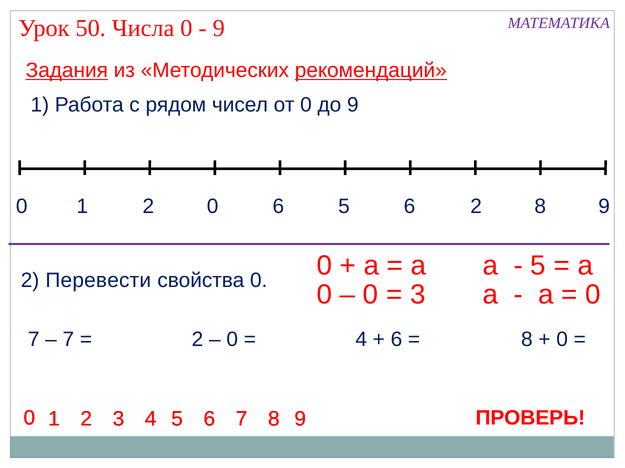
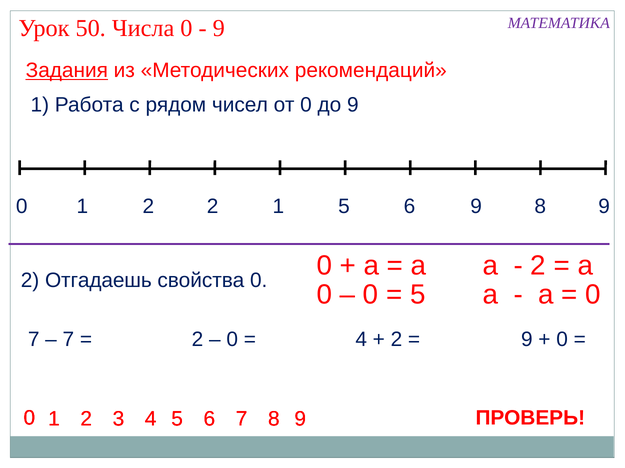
рекомендаций underline: present -> none (371, 71)
0: 0 -> 2 (213, 206)
6: 6 -> 1 (278, 206)
5 2: 2 -> 9 (476, 206)
5: 5 -> 2 (538, 266)
Перевести: Перевести -> Отгадаешь (98, 281)
3: 3 -> 5 (418, 295)
6: 6 -> 2 (396, 340)
8: 8 -> 9 (527, 340)
